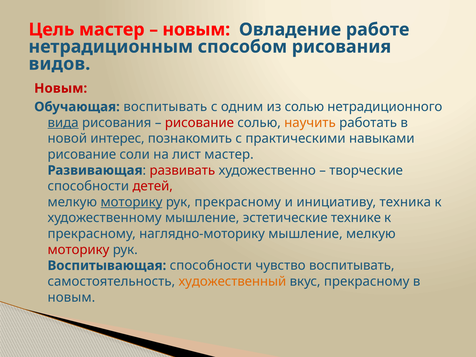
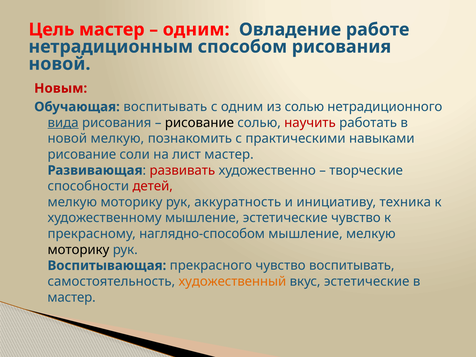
новым: новым -> одним (196, 30)
видов: видов -> новой (59, 64)
рисование colour: red -> black (199, 123)
научить colour: orange -> red (310, 123)
новой интерес: интерес -> мелкую (117, 139)
моторику underline: present -> none (131, 202)
рук прекрасному: прекрасному -> аккуратность (238, 202)
эстетические технике: технике -> чувство (356, 218)
наглядно-моторику: наглядно-моторику -> наглядно-способом (202, 234)
моторику colour: red -> black (78, 250)
Воспитывающая способности: способности -> прекрасного (211, 266)
вкус прекрасному: прекрасному -> эстетические (367, 281)
новым: новым -> мастер (72, 297)
